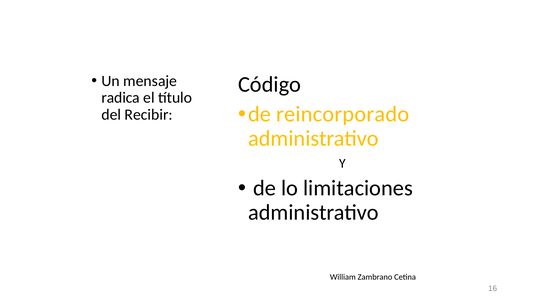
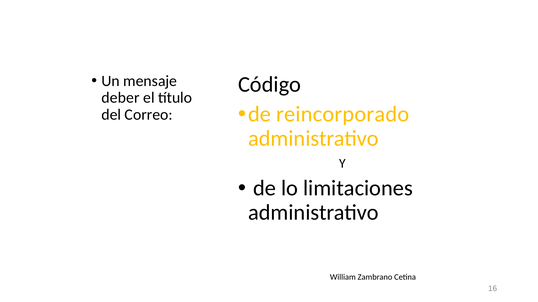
radica: radica -> deber (121, 98)
Recibir: Recibir -> Correo (149, 115)
